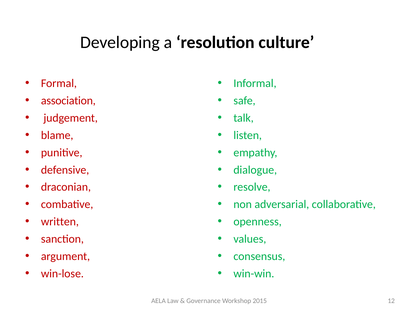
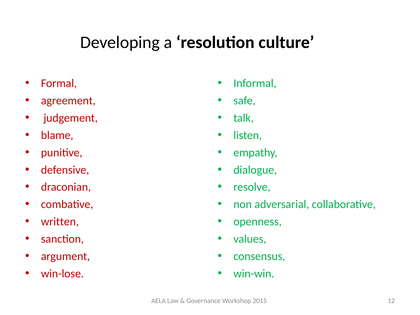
association: association -> agreement (68, 101)
